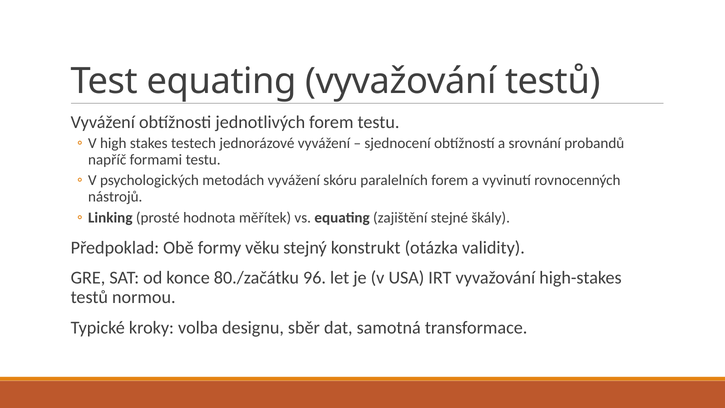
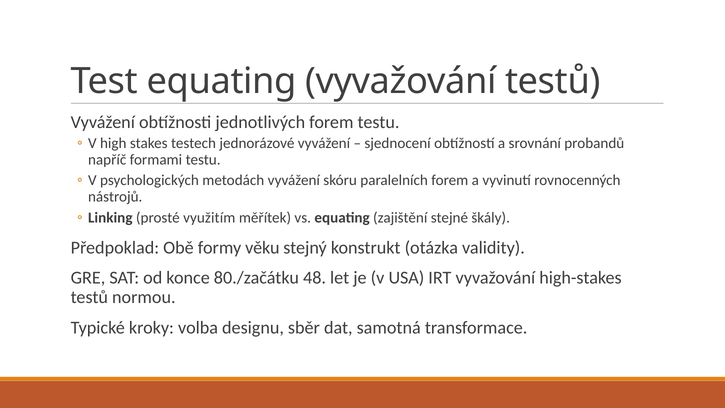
hodnota: hodnota -> využitím (209, 218)
96: 96 -> 48 (315, 278)
